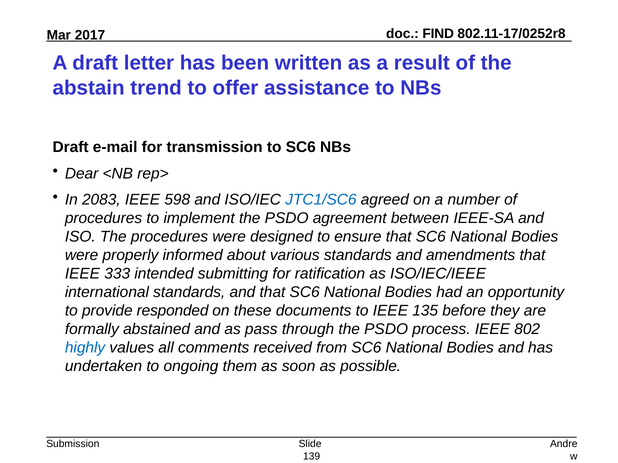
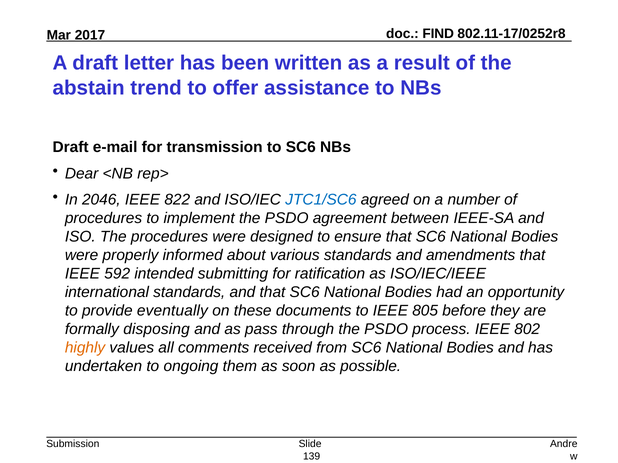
2083: 2083 -> 2046 (101, 200)
598: 598 -> 822 (177, 200)
333: 333 -> 592 (117, 274)
responded: responded -> eventually (172, 311)
135: 135 -> 805 (425, 311)
abstained: abstained -> disposing (157, 330)
highly colour: blue -> orange (85, 348)
